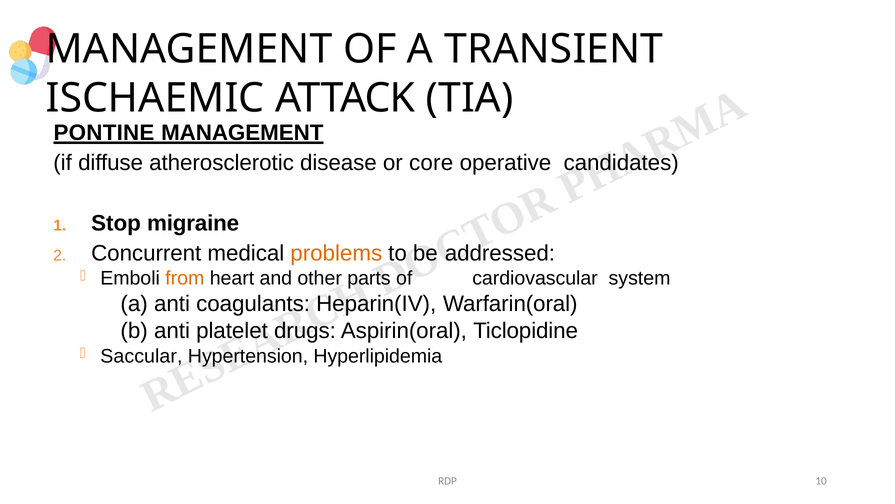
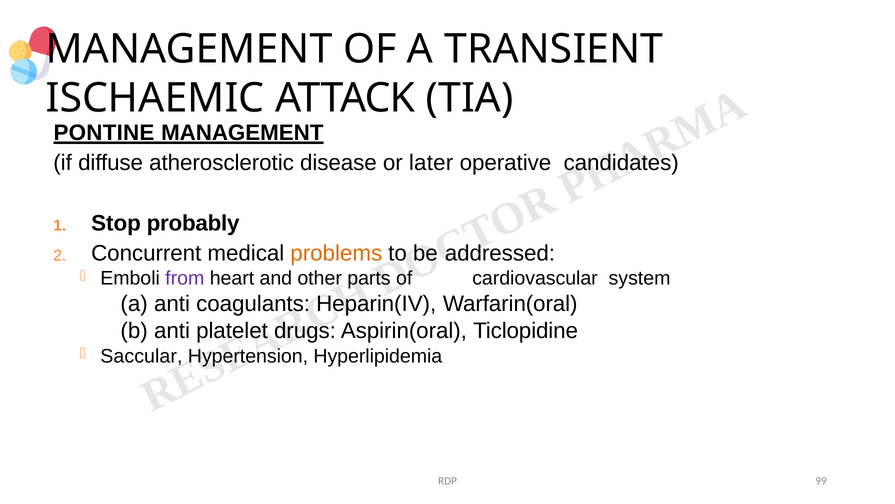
core: core -> later (431, 163)
migraine: migraine -> probably (193, 223)
from colour: orange -> purple (185, 278)
10: 10 -> 99 (821, 481)
